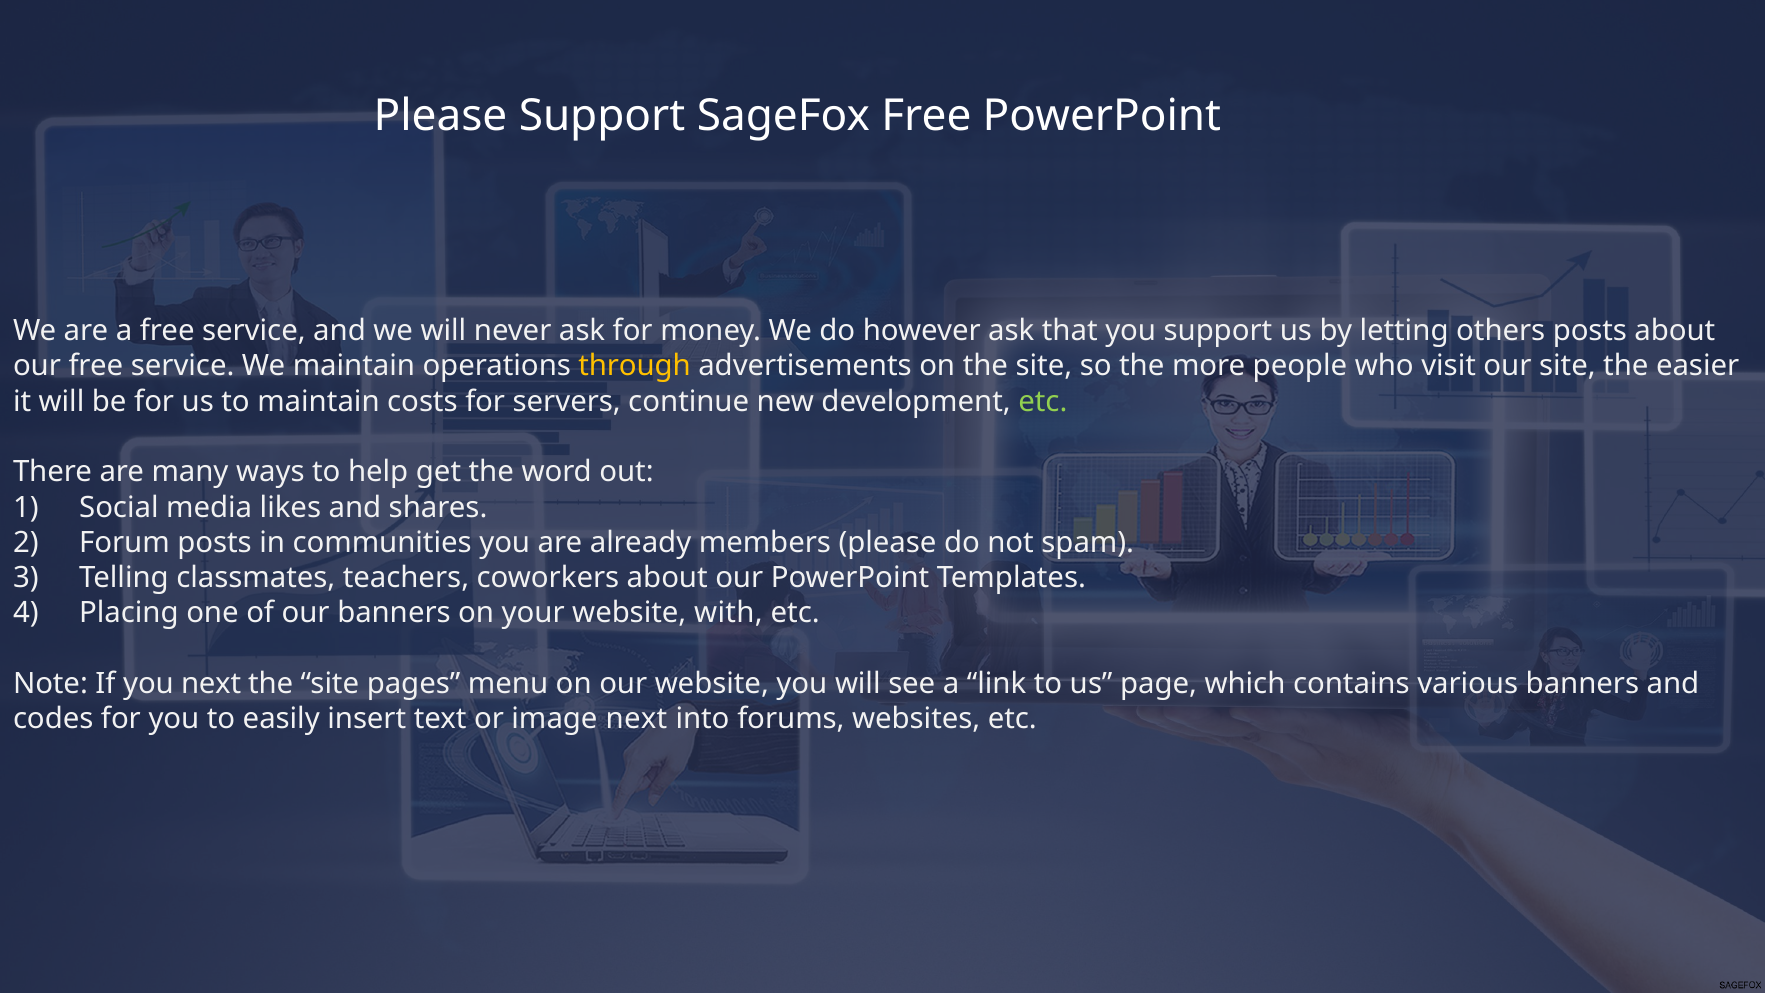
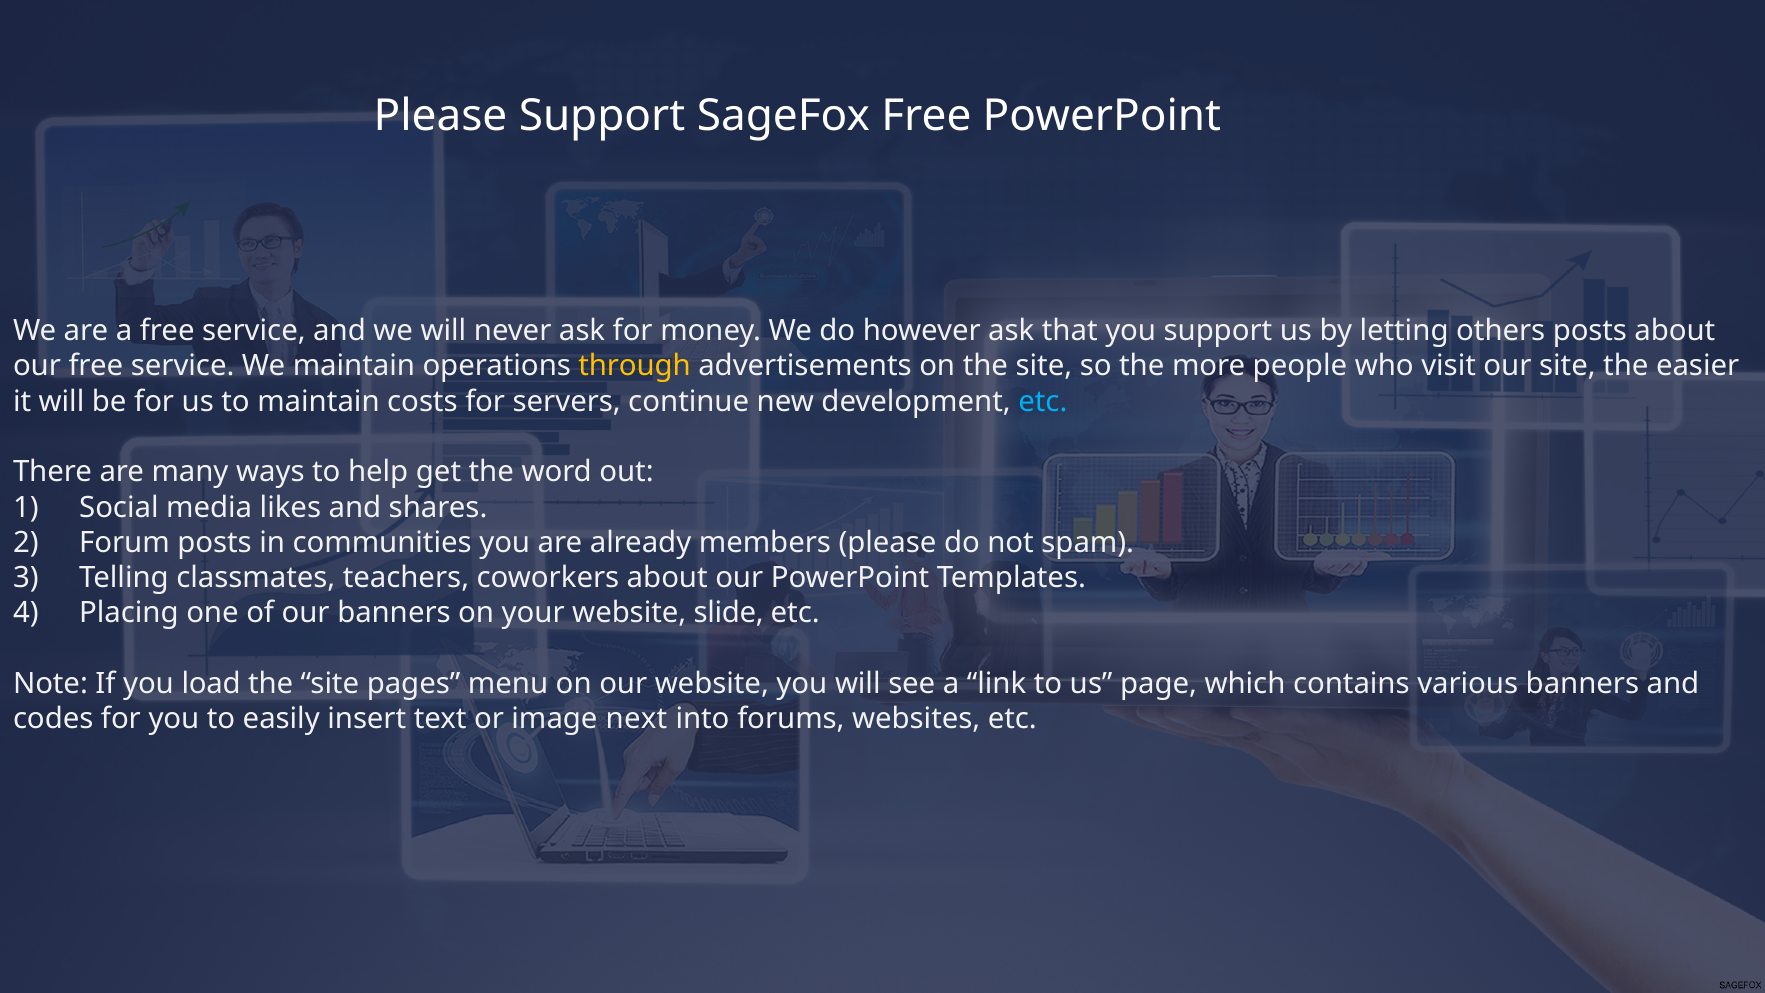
etc colour: light green -> light blue (1043, 401)
with: with -> slide (729, 613)
you next: next -> load (211, 684)
